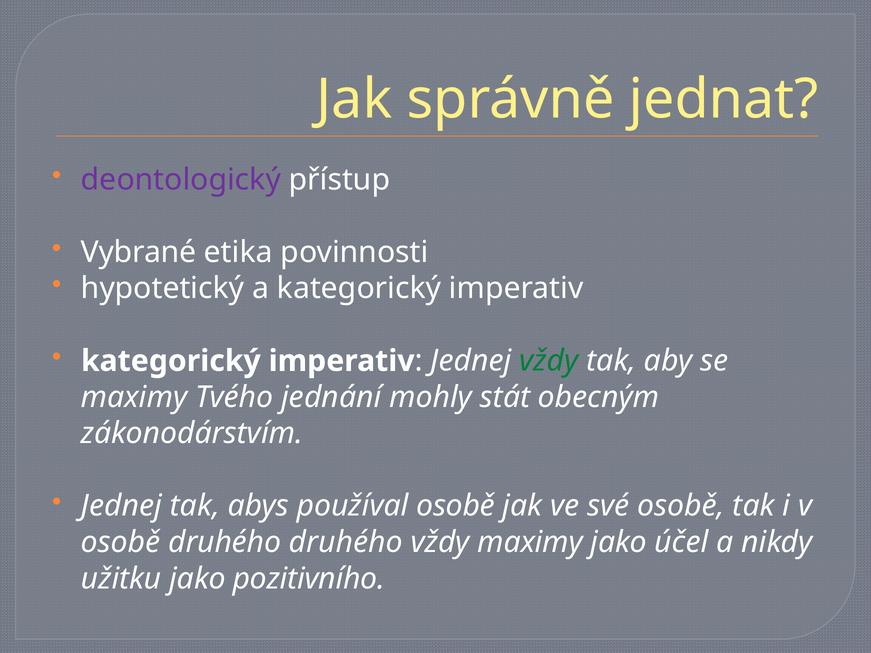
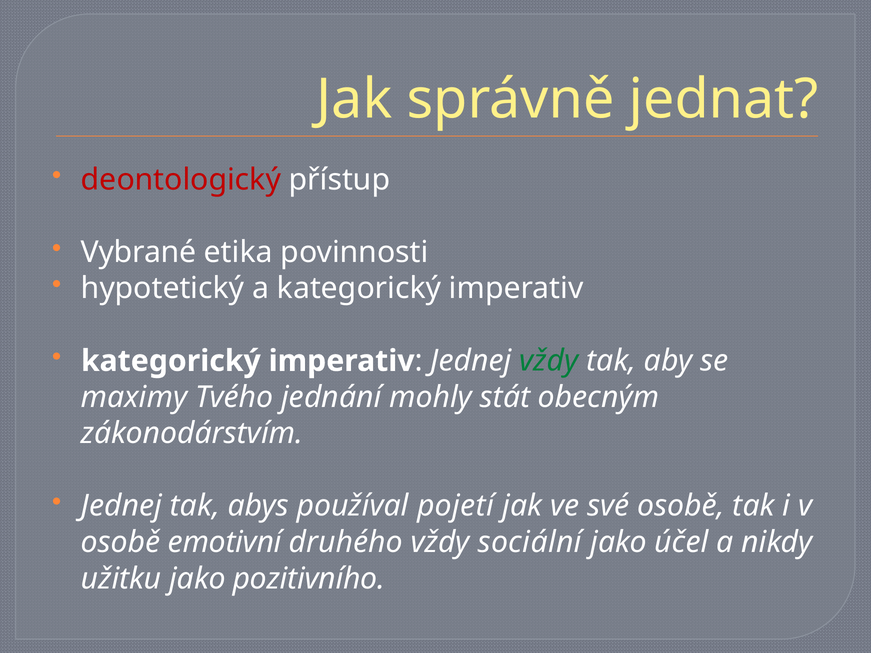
deontologický colour: purple -> red (181, 180)
používal osobě: osobě -> pojetí (455, 506)
osobě druhého: druhého -> emotivní (225, 542)
vždy maximy: maximy -> sociální (530, 542)
